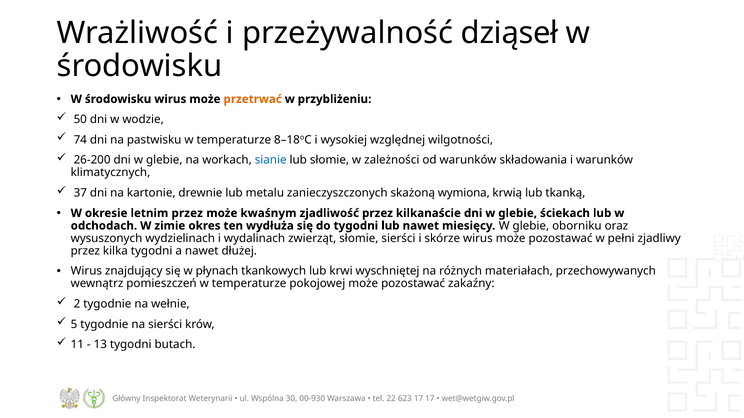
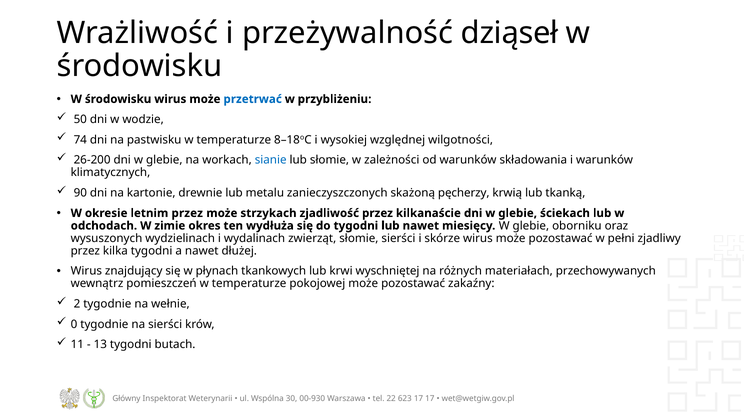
przetrwać colour: orange -> blue (253, 99)
37: 37 -> 90 (80, 193)
wymiona: wymiona -> pęcherzy (464, 193)
kwaśnym: kwaśnym -> strzykach (268, 213)
5: 5 -> 0 (74, 325)
